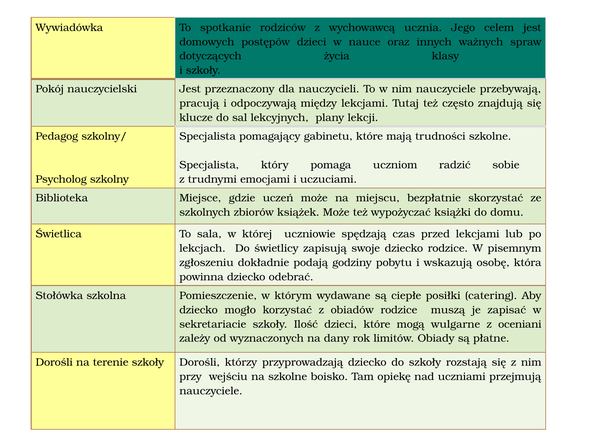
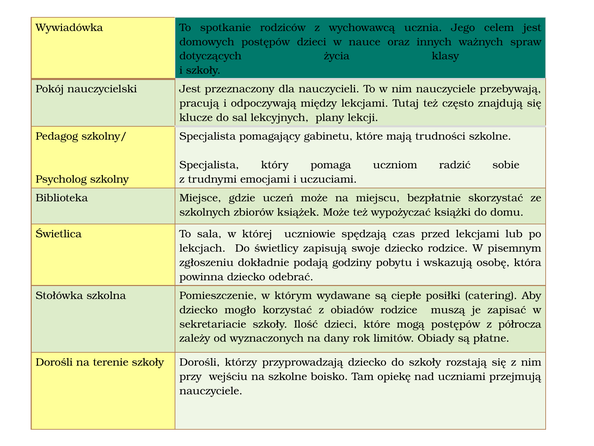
mogą wulgarne: wulgarne -> postępów (456, 324)
oceniani: oceniani -> półrocza (520, 324)
